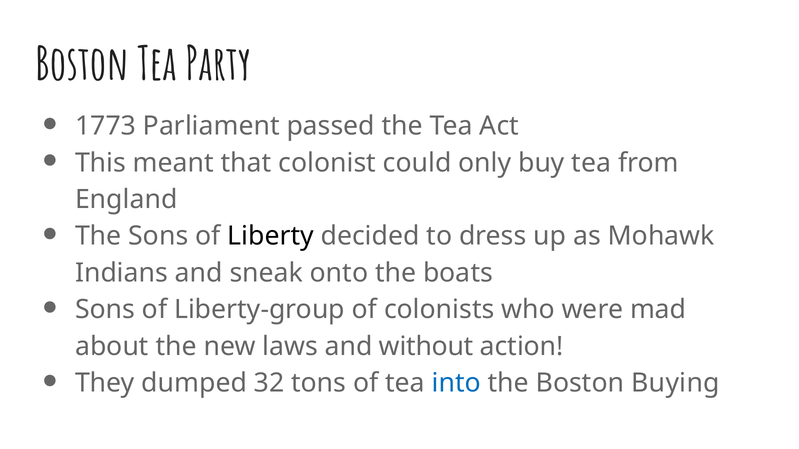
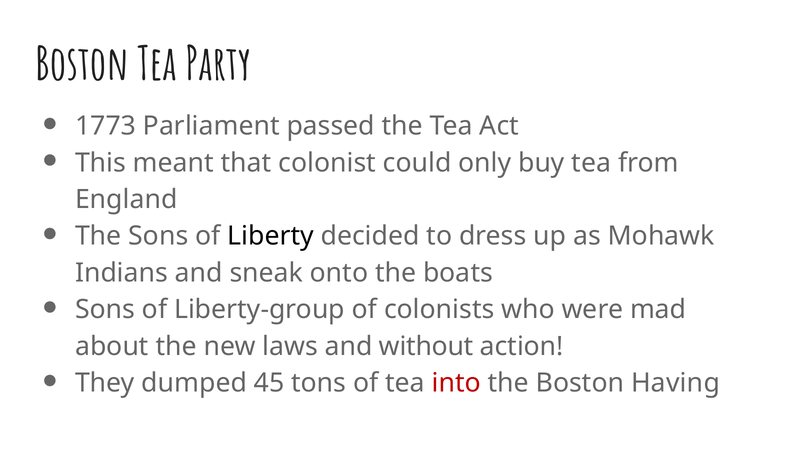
32: 32 -> 45 (269, 383)
into colour: blue -> red (456, 383)
Buying: Buying -> Having (676, 383)
